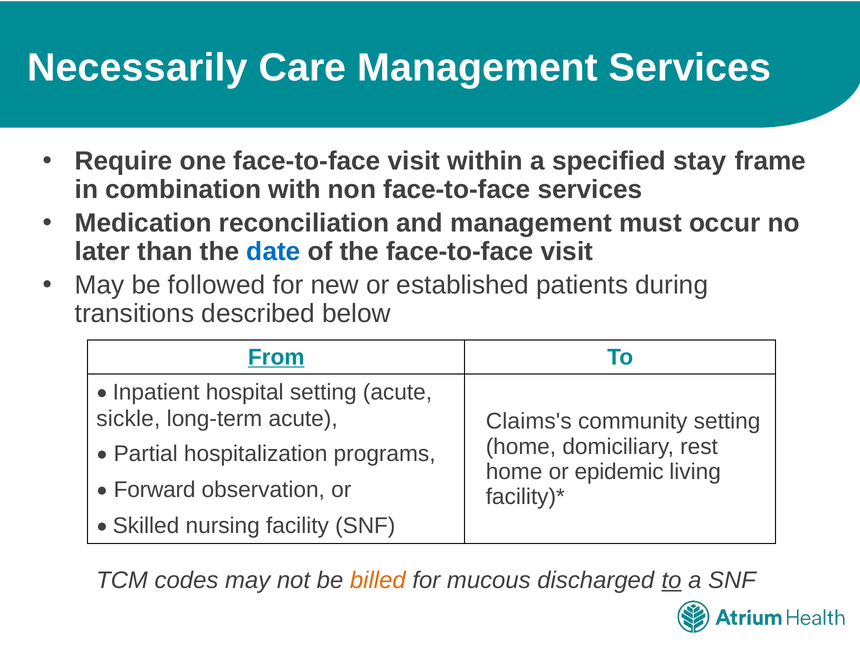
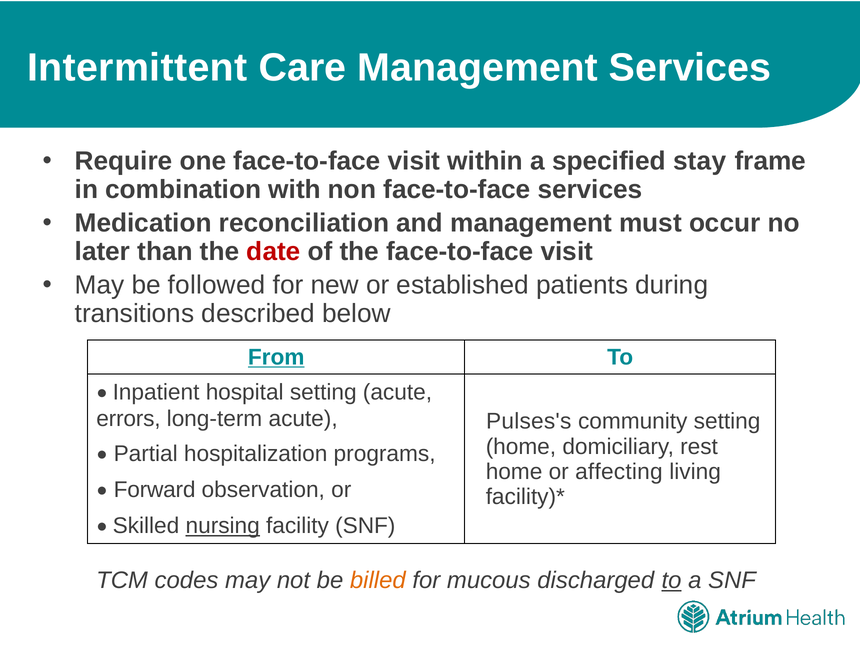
Necessarily: Necessarily -> Intermittent (137, 68)
date colour: blue -> red (273, 252)
sickle: sickle -> errors (128, 419)
Claims's: Claims's -> Pulses's (529, 421)
epidemic: epidemic -> affecting (619, 472)
nursing underline: none -> present (223, 526)
